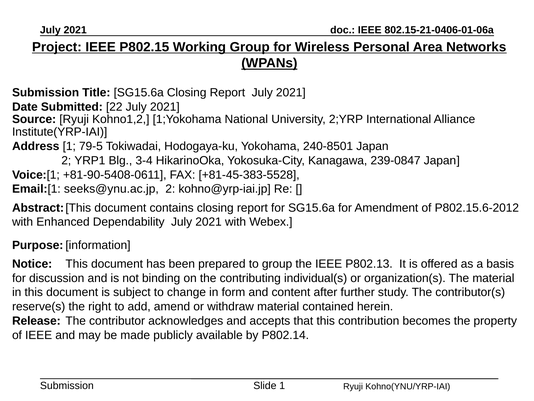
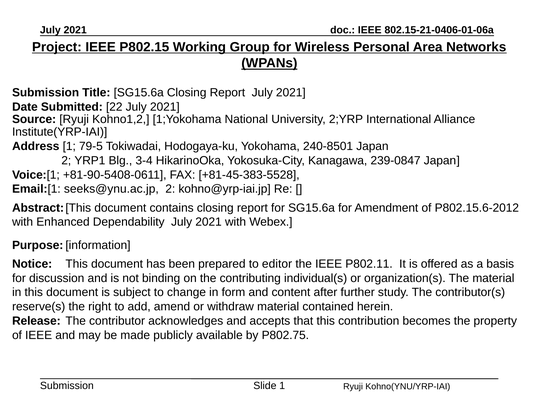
to group: group -> editor (277, 264)
P802.13: P802.13 -> P802.11 (369, 264)
P802.14: P802.14 -> P802.75 (285, 335)
